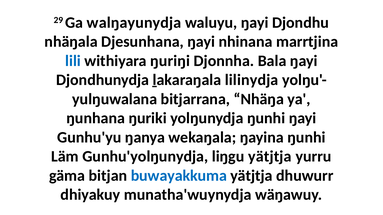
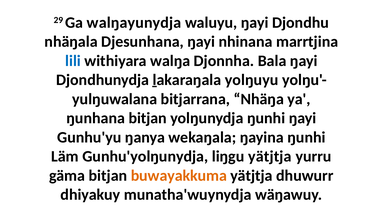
ŋuriŋi: ŋuriŋi -> walŋa (170, 61)
lilinydja: lilinydja -> yolŋuyu (252, 80)
ŋunhana ŋuriki: ŋuriki -> bitjan (148, 118)
buwayakkuma colour: blue -> orange (179, 176)
